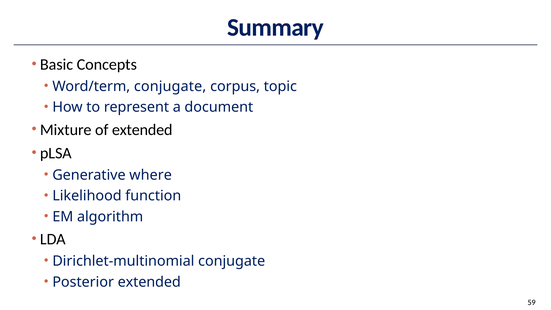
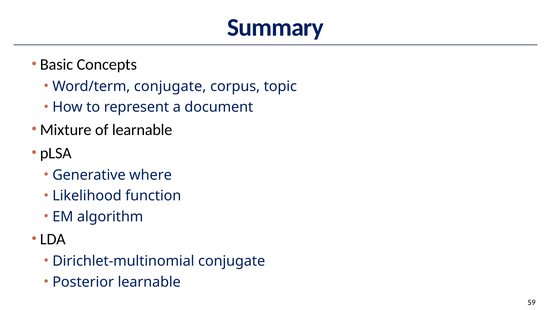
of extended: extended -> learnable (142, 130)
Posterior extended: extended -> learnable (149, 282)
